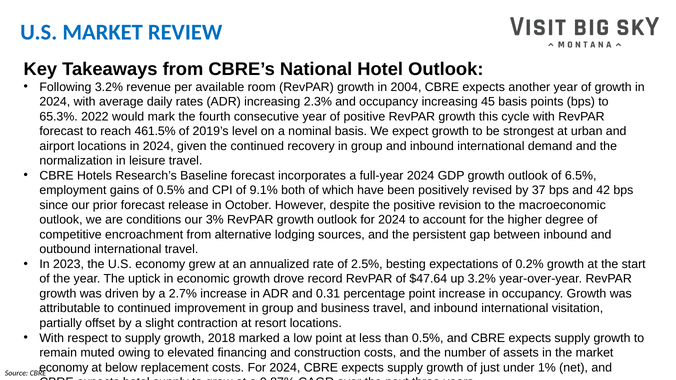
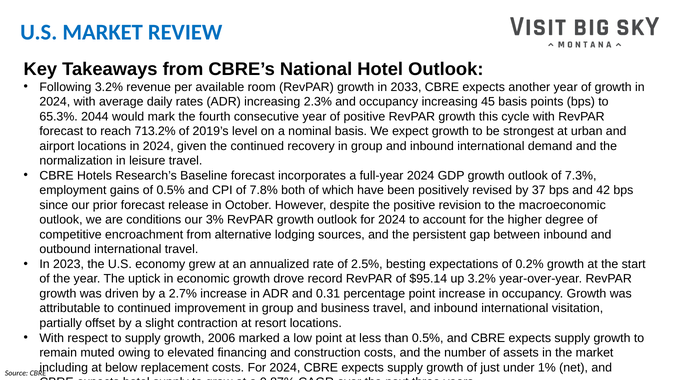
2004: 2004 -> 2033 (406, 87)
2022: 2022 -> 2044 (95, 117)
461.5%: 461.5% -> 713.2% (155, 131)
6.5%: 6.5% -> 7.3% (581, 176)
9.1%: 9.1% -> 7.8% (264, 190)
$47.64: $47.64 -> $95.14 (428, 279)
2018: 2018 -> 2006 (222, 338)
economy: economy -> including (64, 368)
